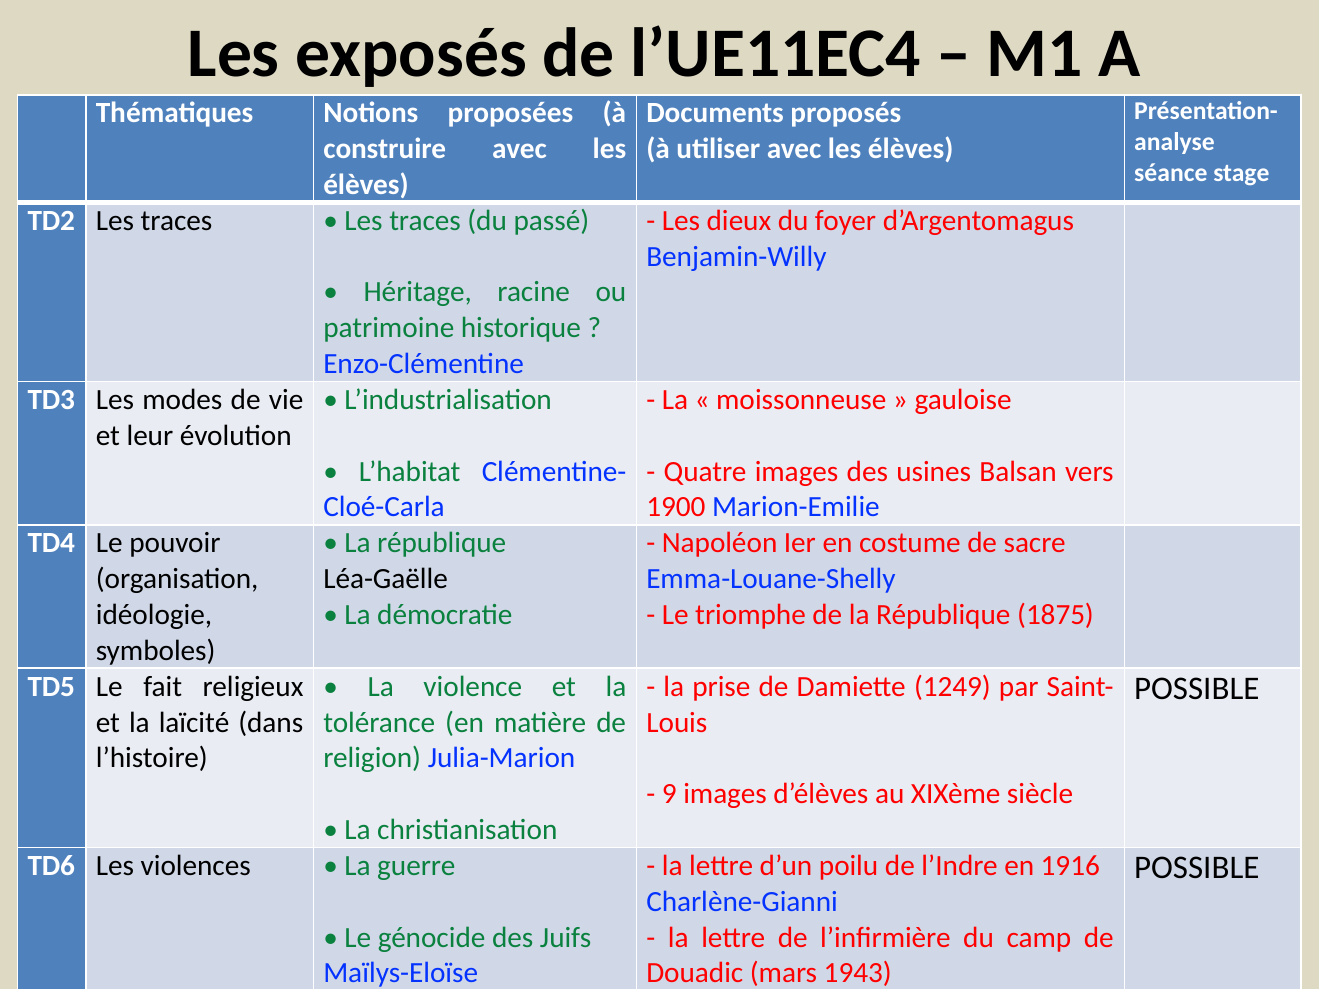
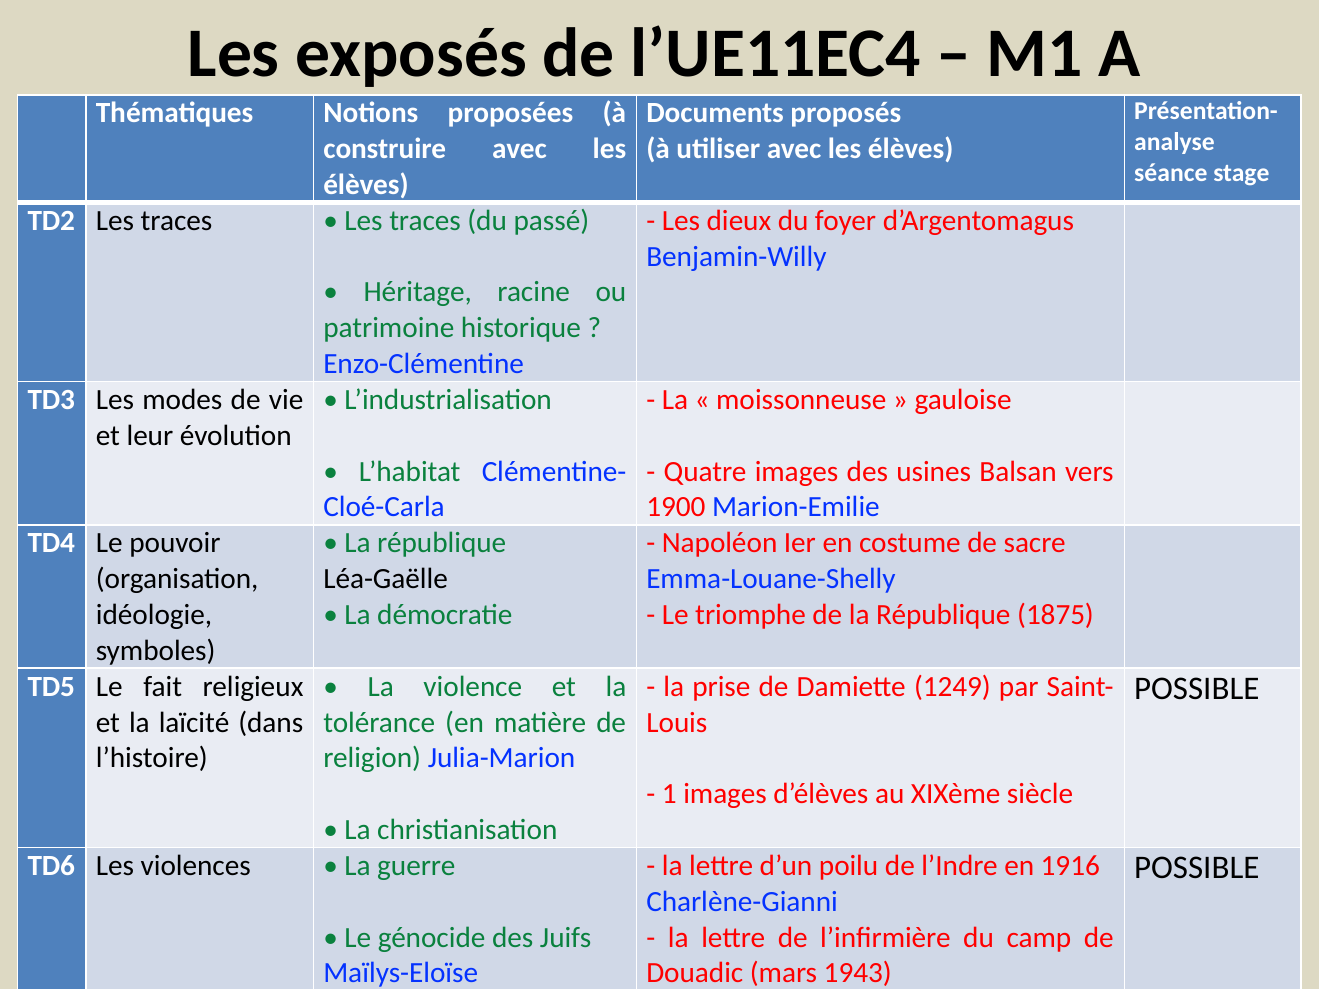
9: 9 -> 1 (669, 794)
